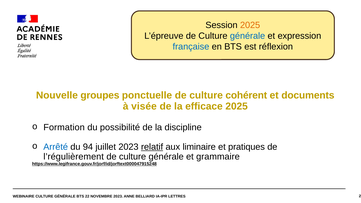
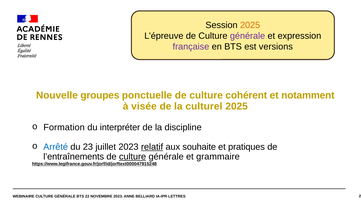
générale colour: blue -> purple (248, 36)
française colour: blue -> purple (191, 47)
réflexion: réflexion -> versions (276, 47)
documents: documents -> notamment (308, 95)
efficace: efficace -> culturel (204, 106)
possibilité: possibilité -> interpréter (120, 127)
94: 94 -> 23 (88, 147)
liminaire: liminaire -> souhaite (199, 147)
l’régulièrement: l’régulièrement -> l’entraînements (74, 157)
culture underline: none -> present (133, 157)
